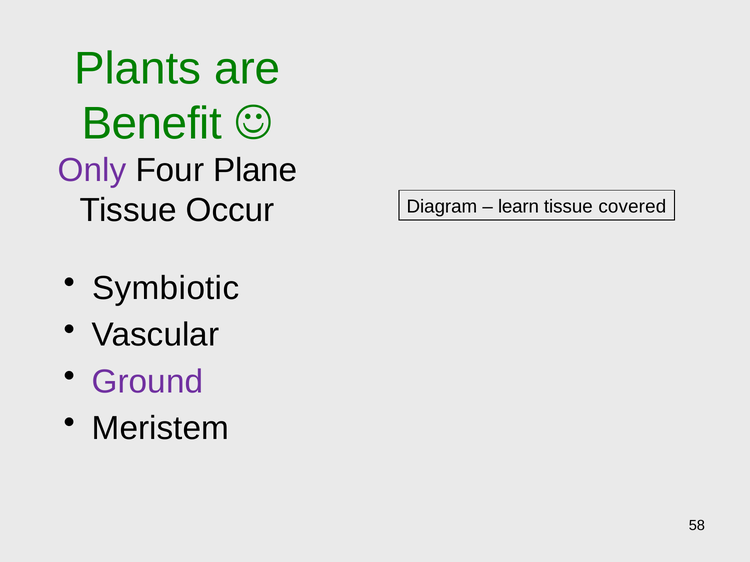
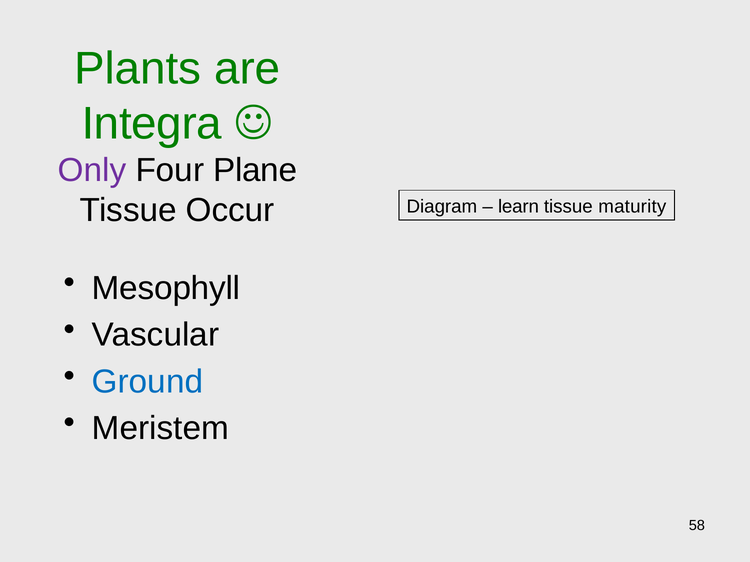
Benefit: Benefit -> Integra (152, 124)
covered: covered -> maturity (632, 207)
Symbiotic: Symbiotic -> Mesophyll (166, 289)
Ground colour: purple -> blue (147, 382)
